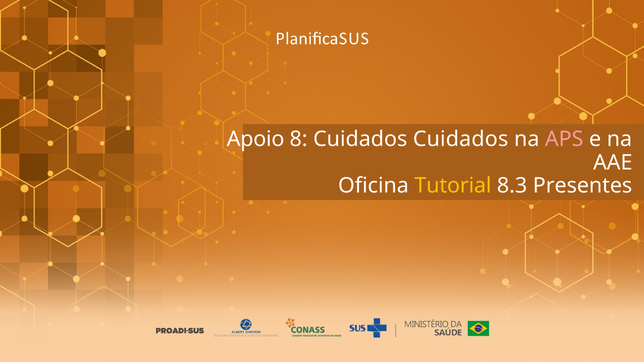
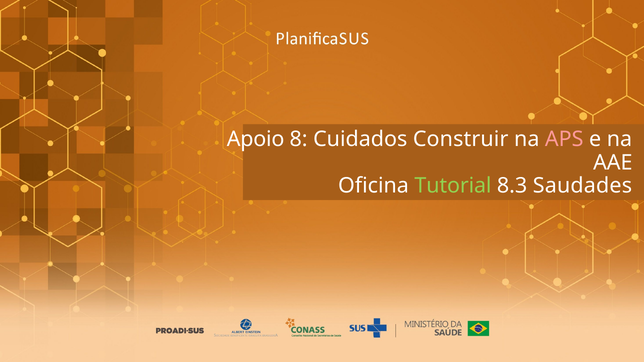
Cuidados Cuidados: Cuidados -> Construir (461, 139)
Tutorial colour: yellow -> light green (453, 186)
Presentes: Presentes -> Saudades (582, 186)
